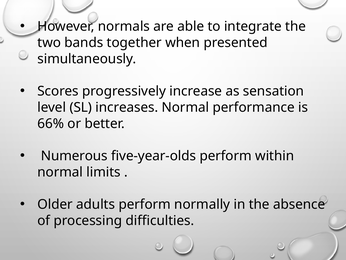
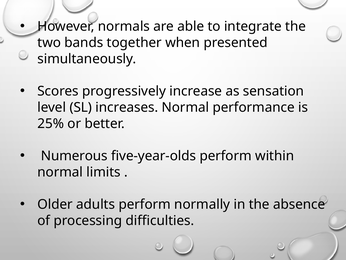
66%: 66% -> 25% (51, 123)
